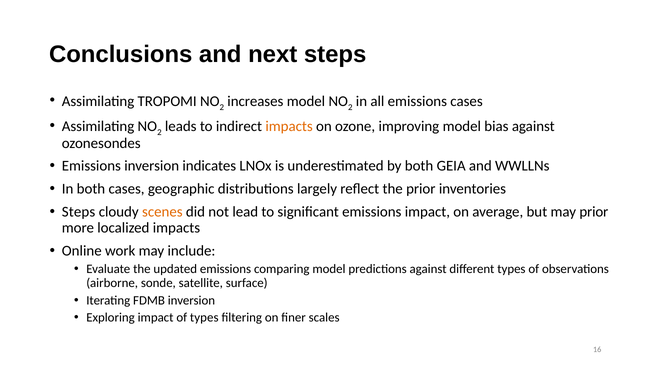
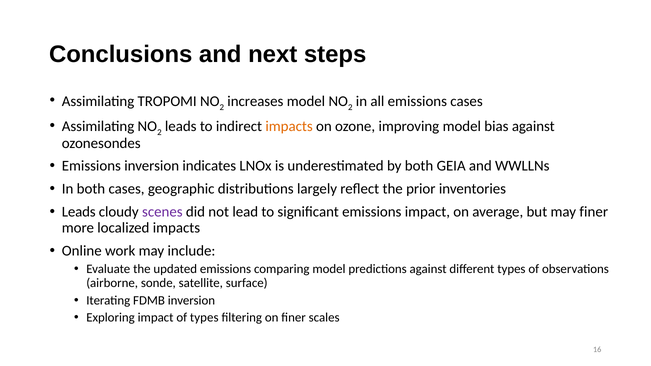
Steps: Steps -> Leads (79, 212)
scenes colour: orange -> purple (162, 212)
may prior: prior -> finer (594, 212)
